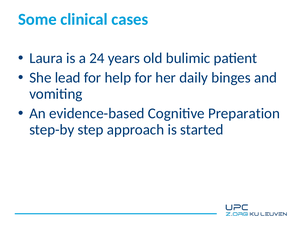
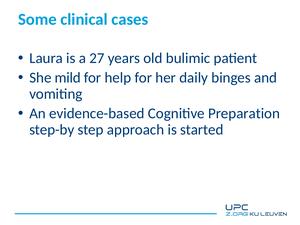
24: 24 -> 27 (97, 58)
lead: lead -> mild (68, 78)
